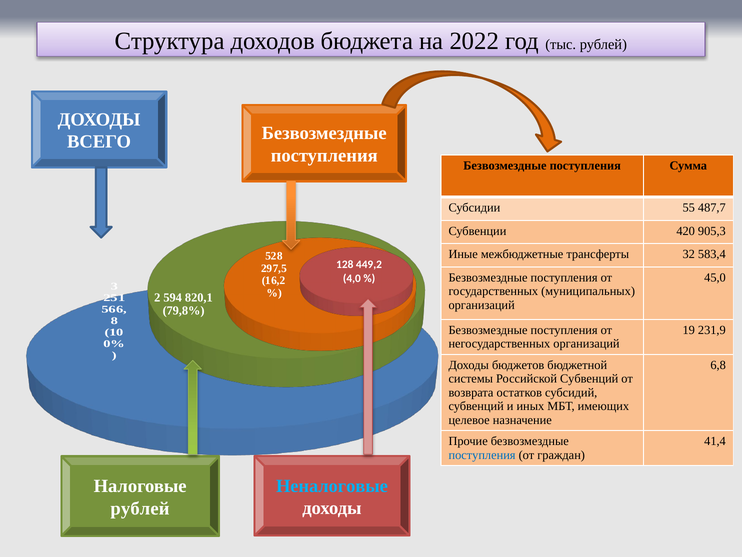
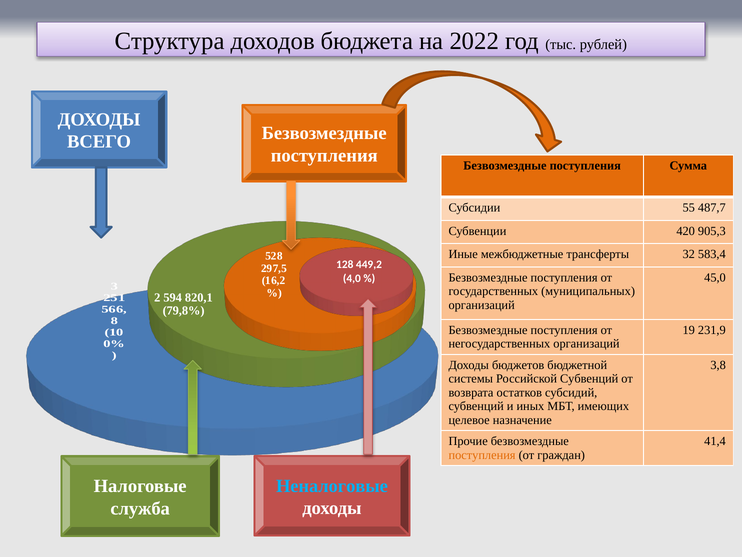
6,8: 6,8 -> 3,8 (718, 365)
поступления colour: blue -> orange (482, 455)
рублей: рублей -> служба (140, 508)
